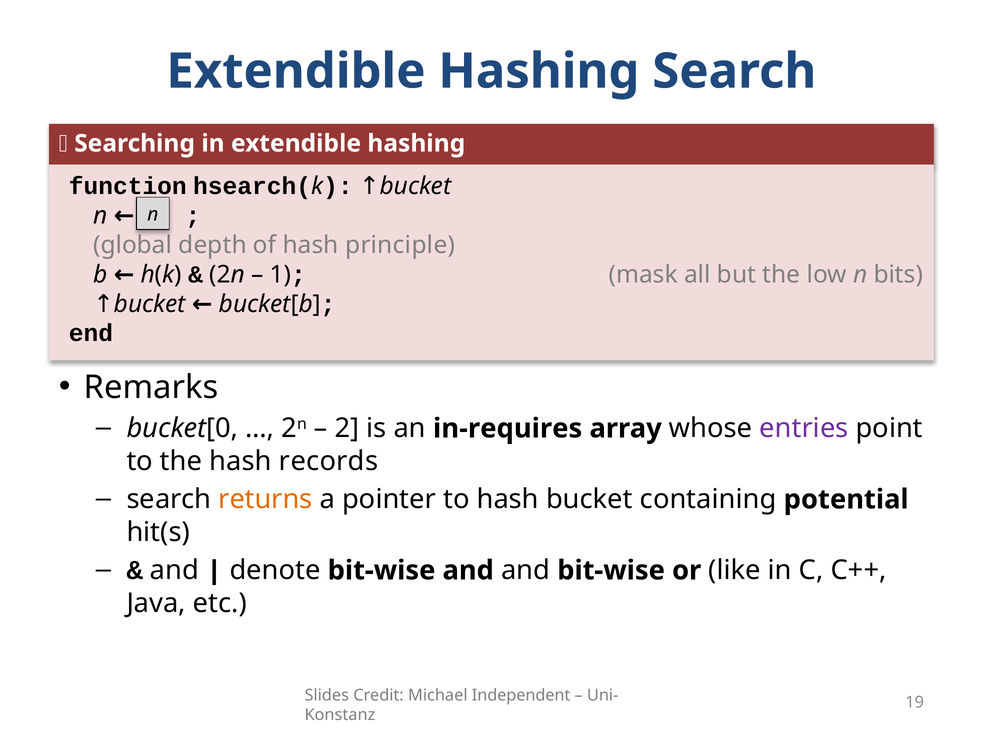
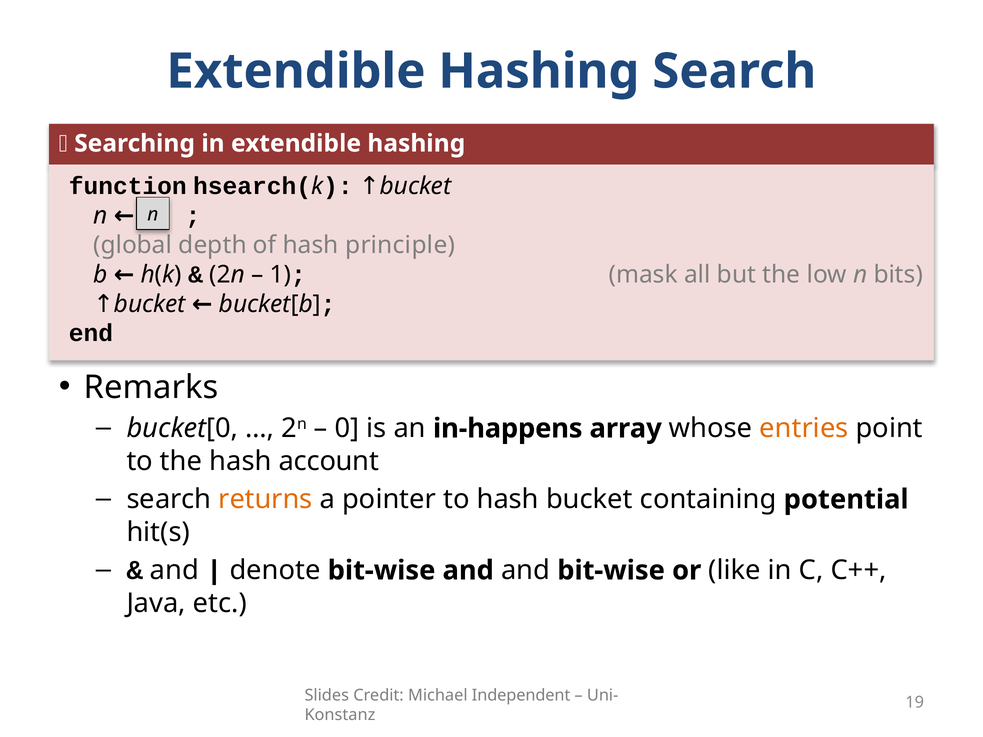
2: 2 -> 0 (347, 429)
in-requires: in-requires -> in-happens (508, 429)
entries colour: purple -> orange (804, 429)
records: records -> account (329, 461)
